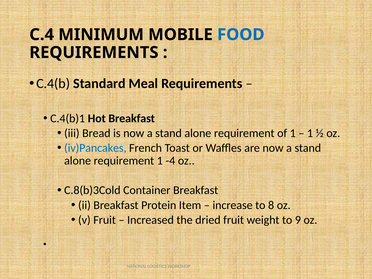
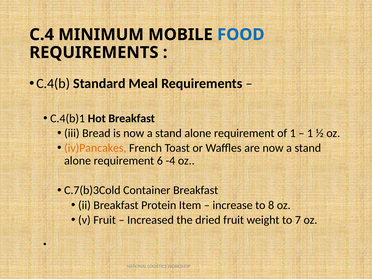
iv)Pancakes colour: blue -> orange (95, 148)
requirement 1: 1 -> 6 (160, 161)
C.8(b)3Cold: C.8(b)3Cold -> C.7(b)3Cold (92, 190)
9: 9 -> 7 (298, 220)
